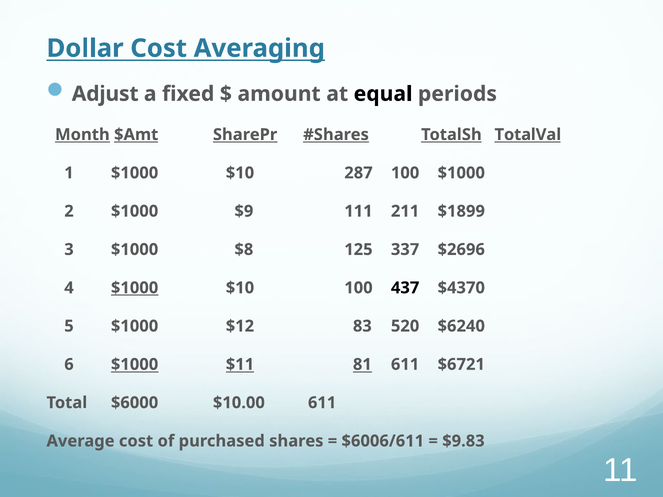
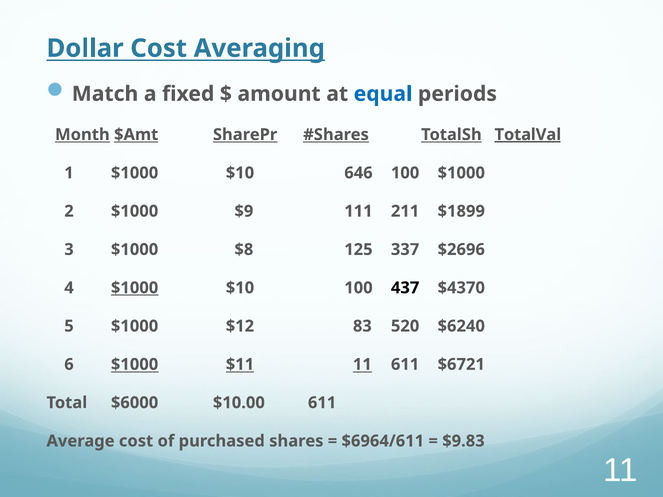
Adjust: Adjust -> Match (105, 94)
equal colour: black -> blue (383, 94)
TotalVal underline: none -> present (528, 135)
287: 287 -> 646 (358, 173)
$11 81: 81 -> 11 (362, 365)
$6006/611: $6006/611 -> $6964/611 (383, 441)
